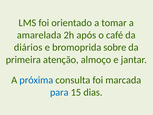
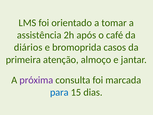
amarelada: amarelada -> assistência (39, 35)
sobre: sobre -> casos (115, 47)
próxima colour: blue -> purple (36, 80)
